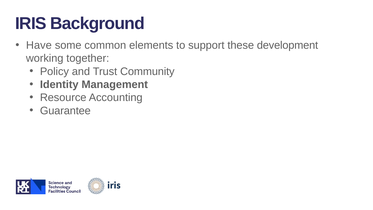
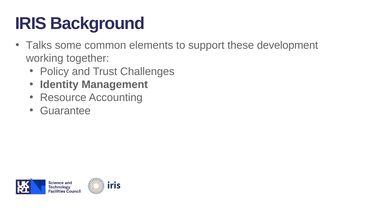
Have: Have -> Talks (39, 45)
Community: Community -> Challenges (147, 71)
